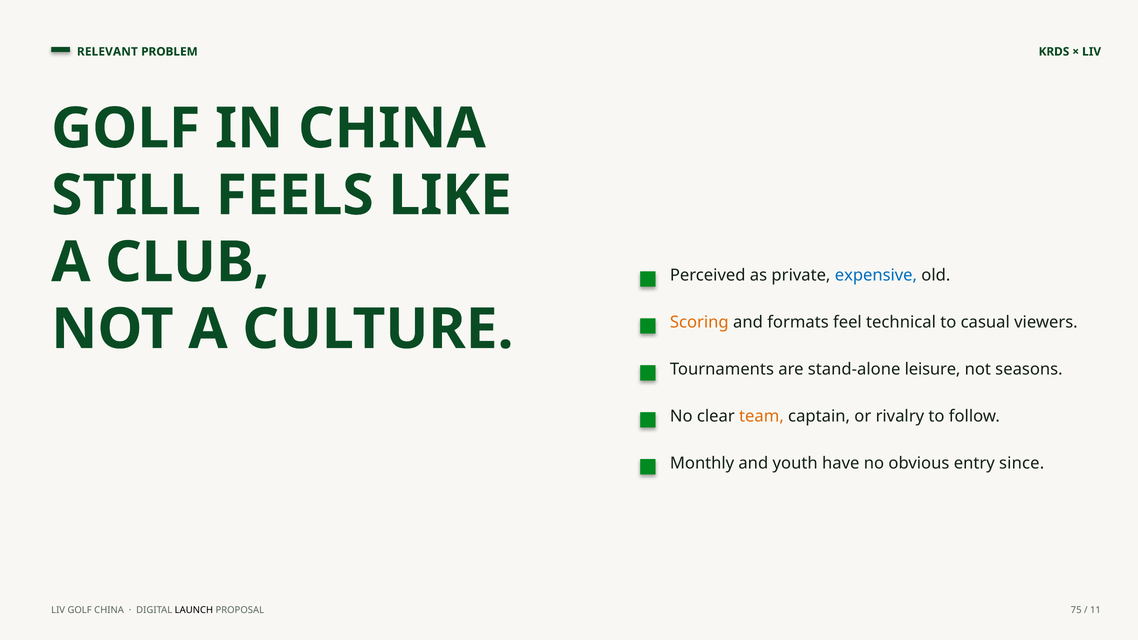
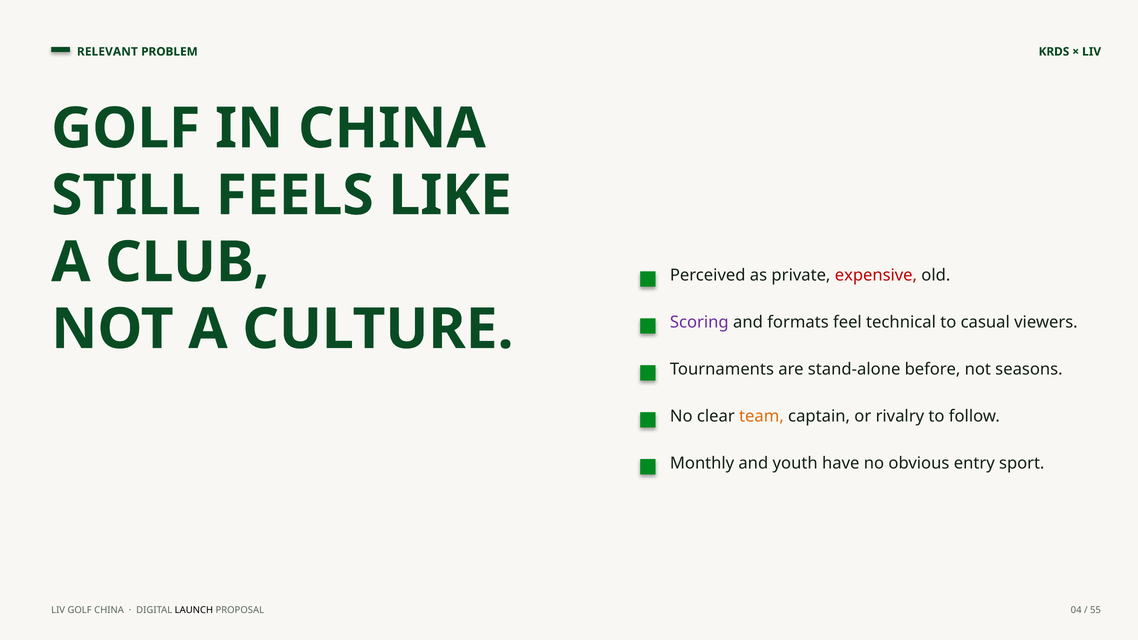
expensive colour: blue -> red (876, 275)
Scoring colour: orange -> purple (699, 322)
leisure: leisure -> before (933, 369)
since: since -> sport (1022, 463)
75: 75 -> 04 (1076, 610)
11: 11 -> 55 (1095, 610)
